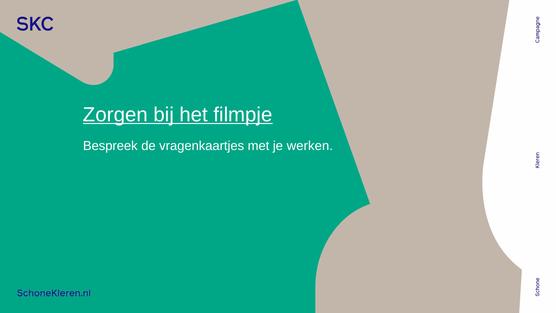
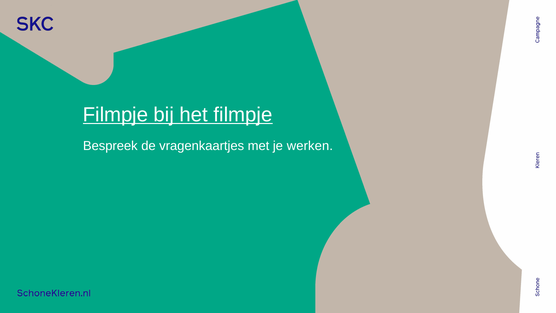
Zorgen: Zorgen -> Filmpje (116, 115)
